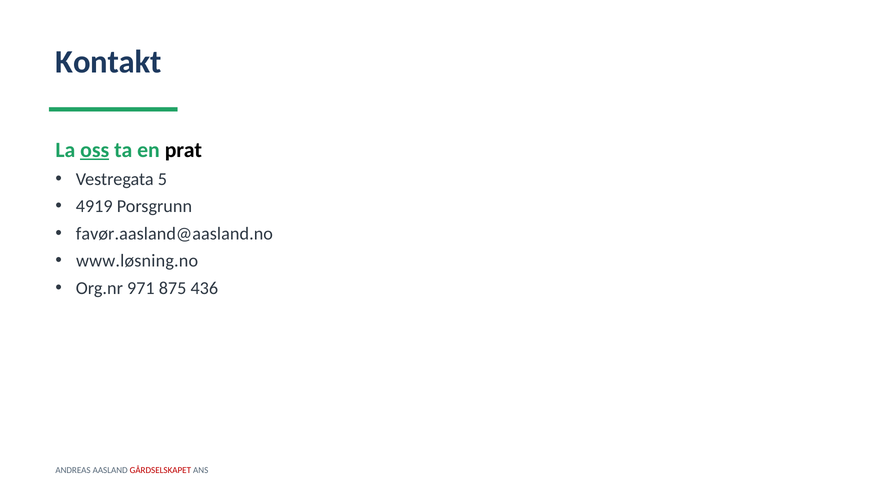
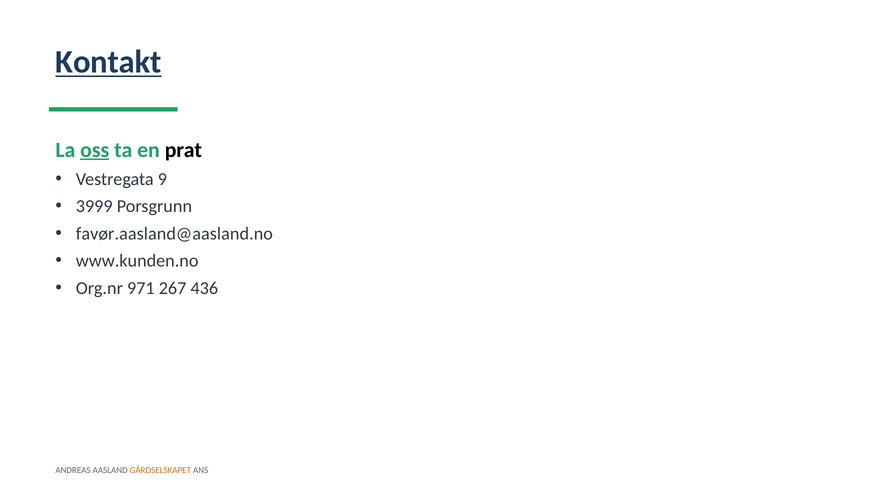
Kontakt underline: none -> present (109, 62)
5: 5 -> 9 (162, 179)
4919: 4919 -> 3999 (94, 206)
www.løsning.no: www.løsning.no -> www.kunden.no (137, 261)
875: 875 -> 267 (173, 288)
GÅRDSELSKAPET colour: red -> orange (160, 470)
